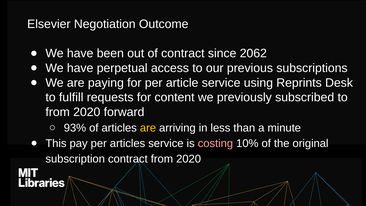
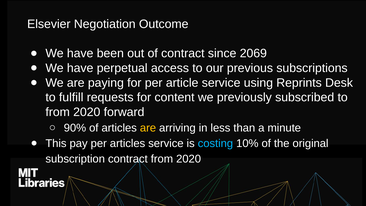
2062: 2062 -> 2069 (253, 53)
93%: 93% -> 90% (75, 128)
costing colour: pink -> light blue (215, 143)
